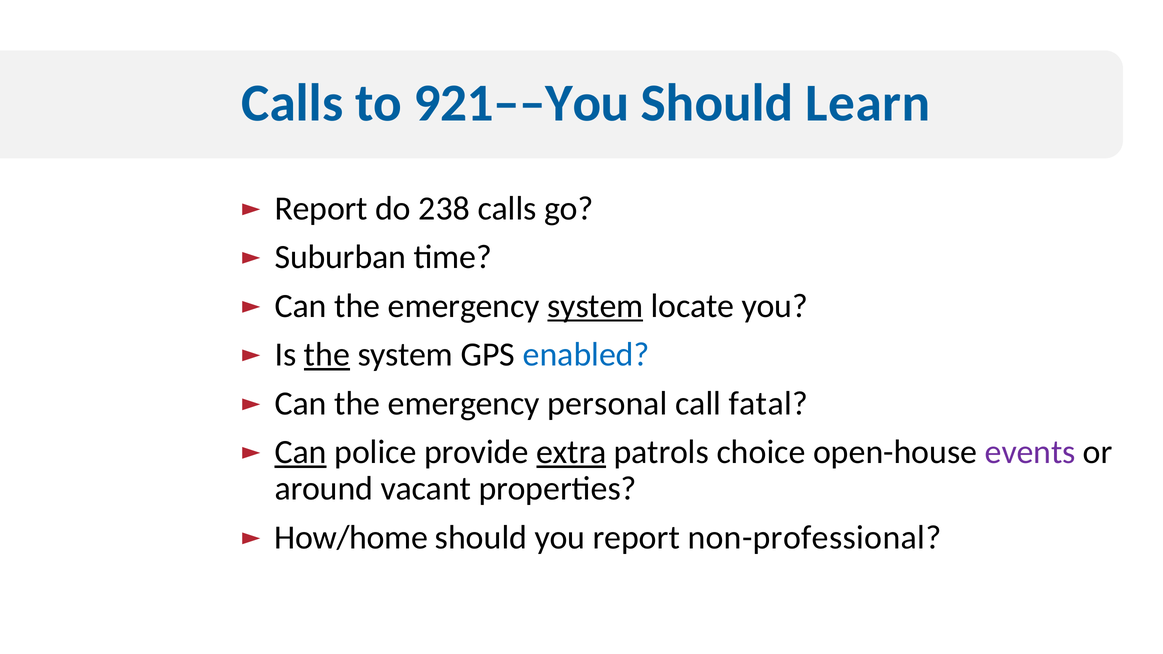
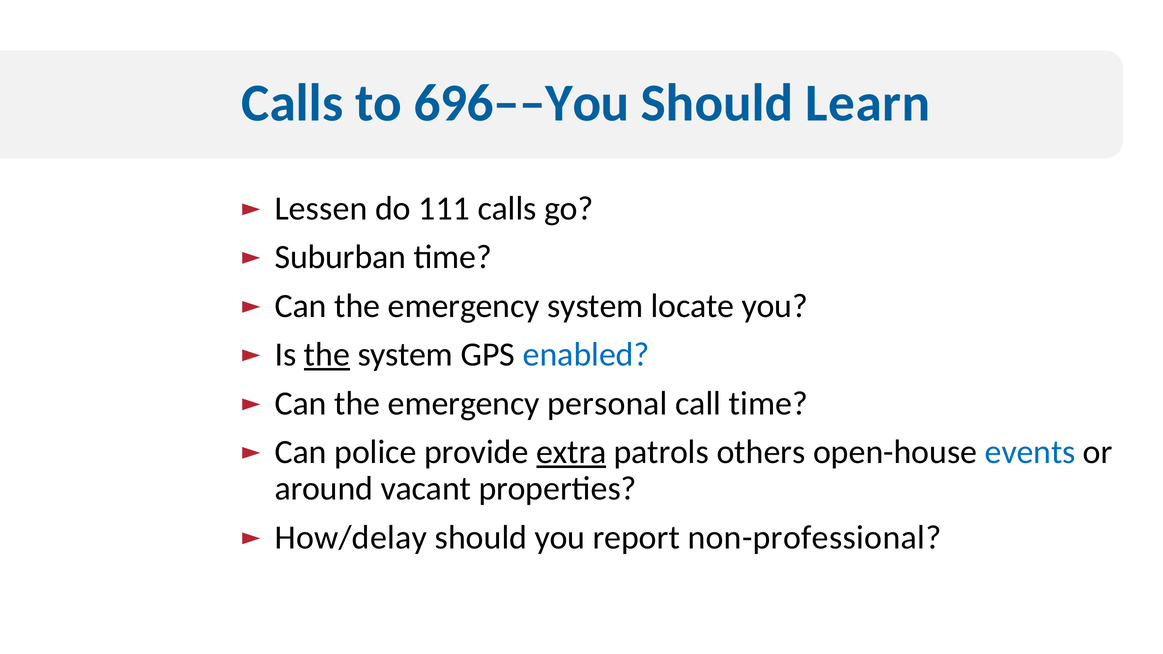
921––You: 921––You -> 696––You (522, 103)
Report: Report -> Lessen (321, 208)
238: 238 -> 111 (444, 208)
system underline: present -> none (595, 306)
call fatal: fatal -> time (768, 404)
Can underline: present -> none (301, 452)
choice: choice -> others (761, 452)
events colour: purple -> blue (1030, 452)
How/home: How/home -> How/delay (351, 538)
